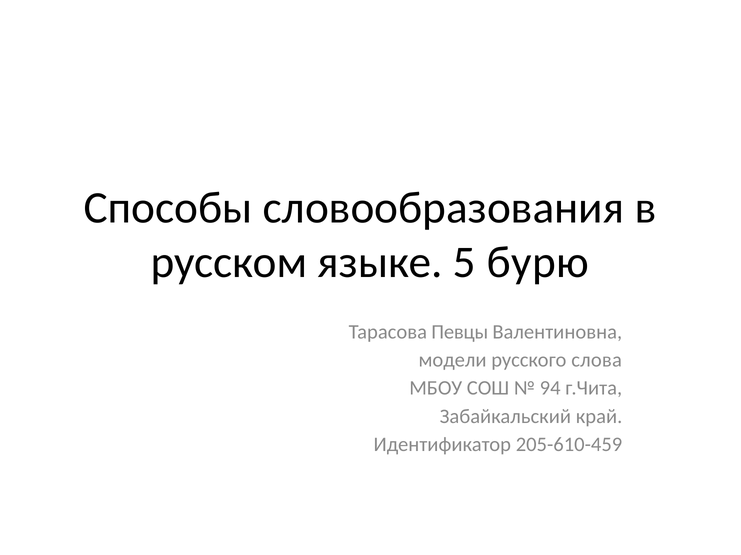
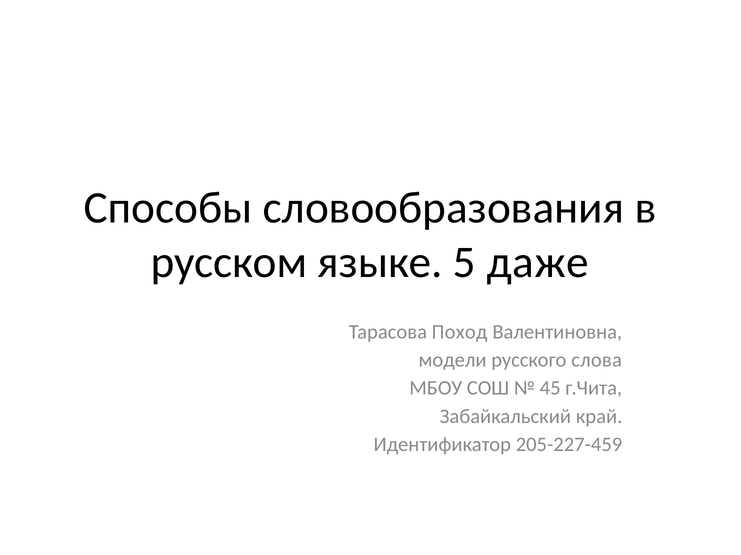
бурю: бурю -> даже (538, 263)
Певцы: Певцы -> Поход (460, 332)
94: 94 -> 45 (550, 389)
205-610-459: 205-610-459 -> 205-227-459 (569, 445)
